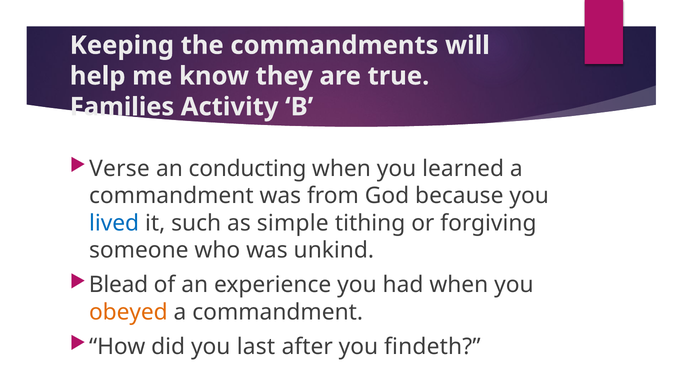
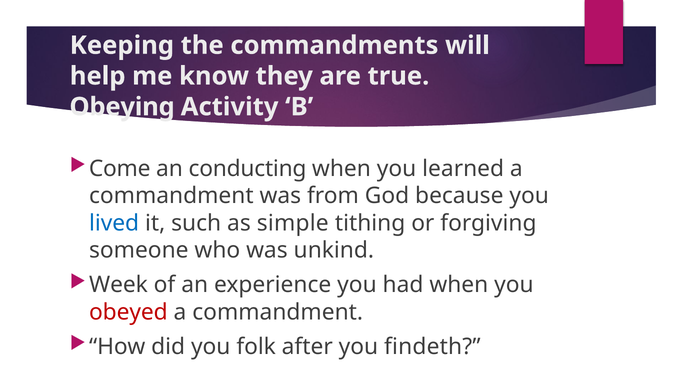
Families: Families -> Obeying (122, 107)
Verse: Verse -> Come (120, 169)
Blead: Blead -> Week (118, 285)
obeyed colour: orange -> red (128, 312)
last: last -> folk (256, 347)
